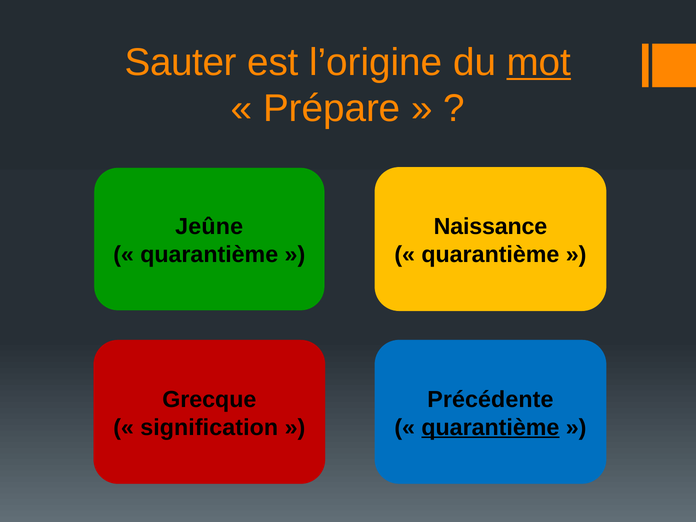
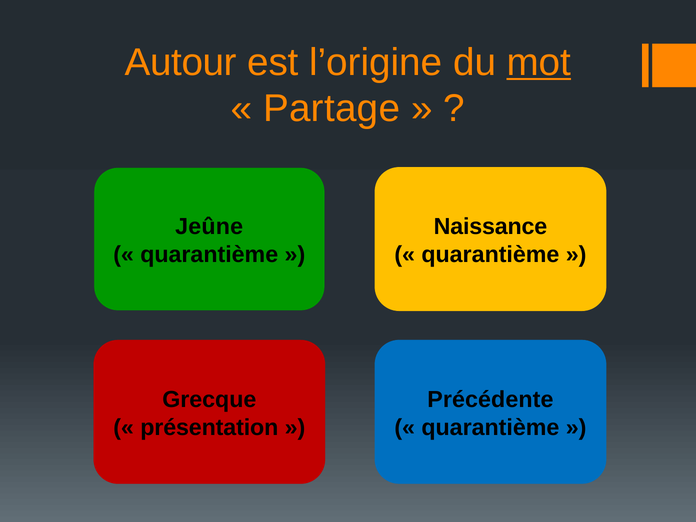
Sauter: Sauter -> Autour (181, 62)
Prépare: Prépare -> Partage (332, 109)
signification: signification -> présentation (209, 427)
quarantième underline: present -> none (490, 427)
